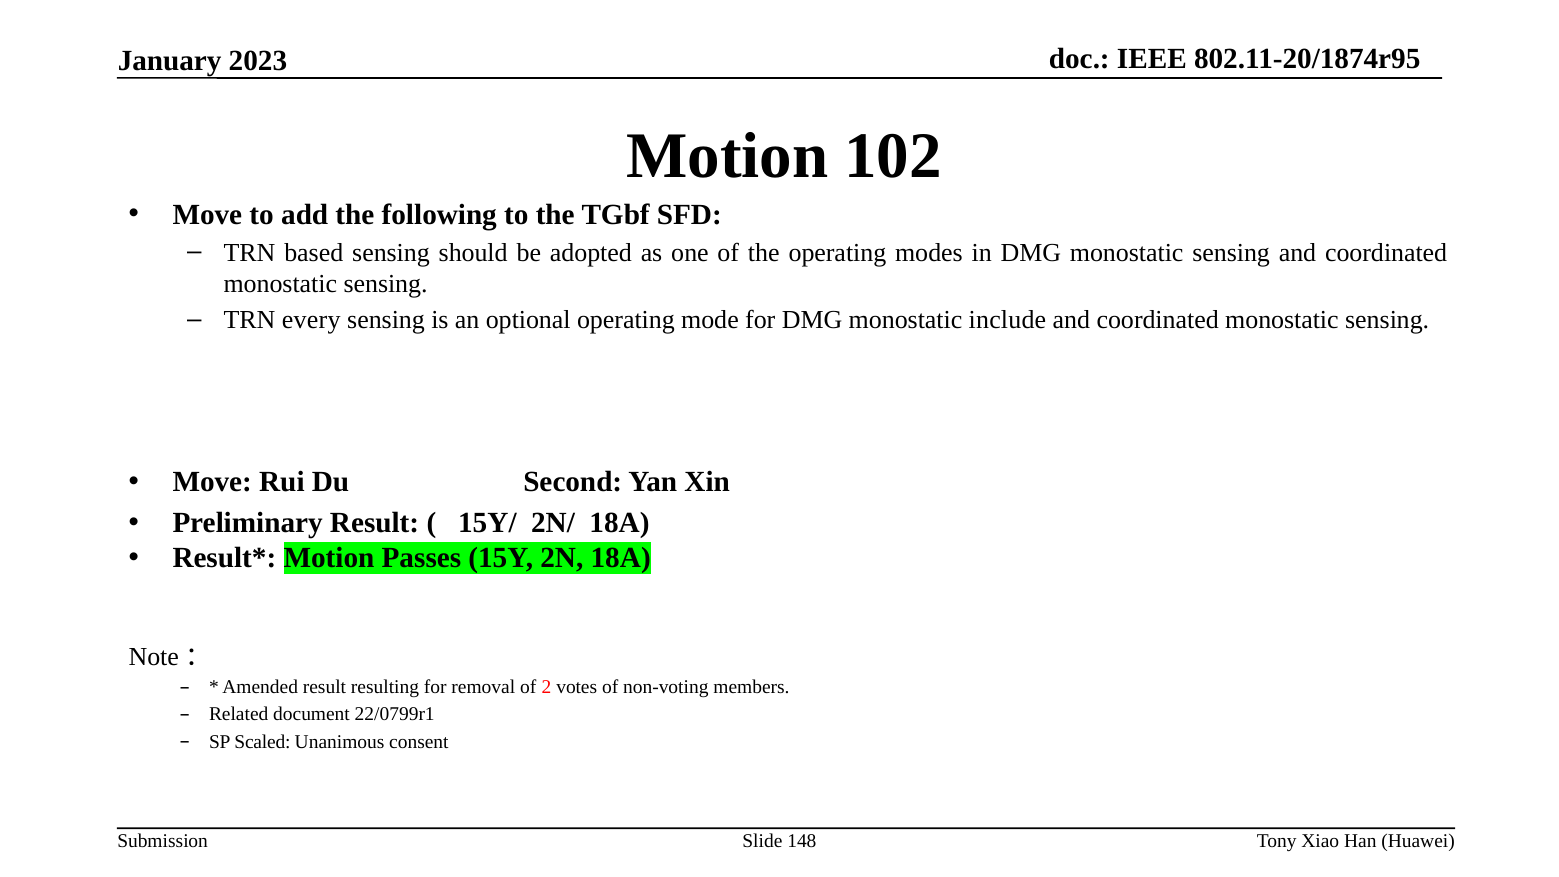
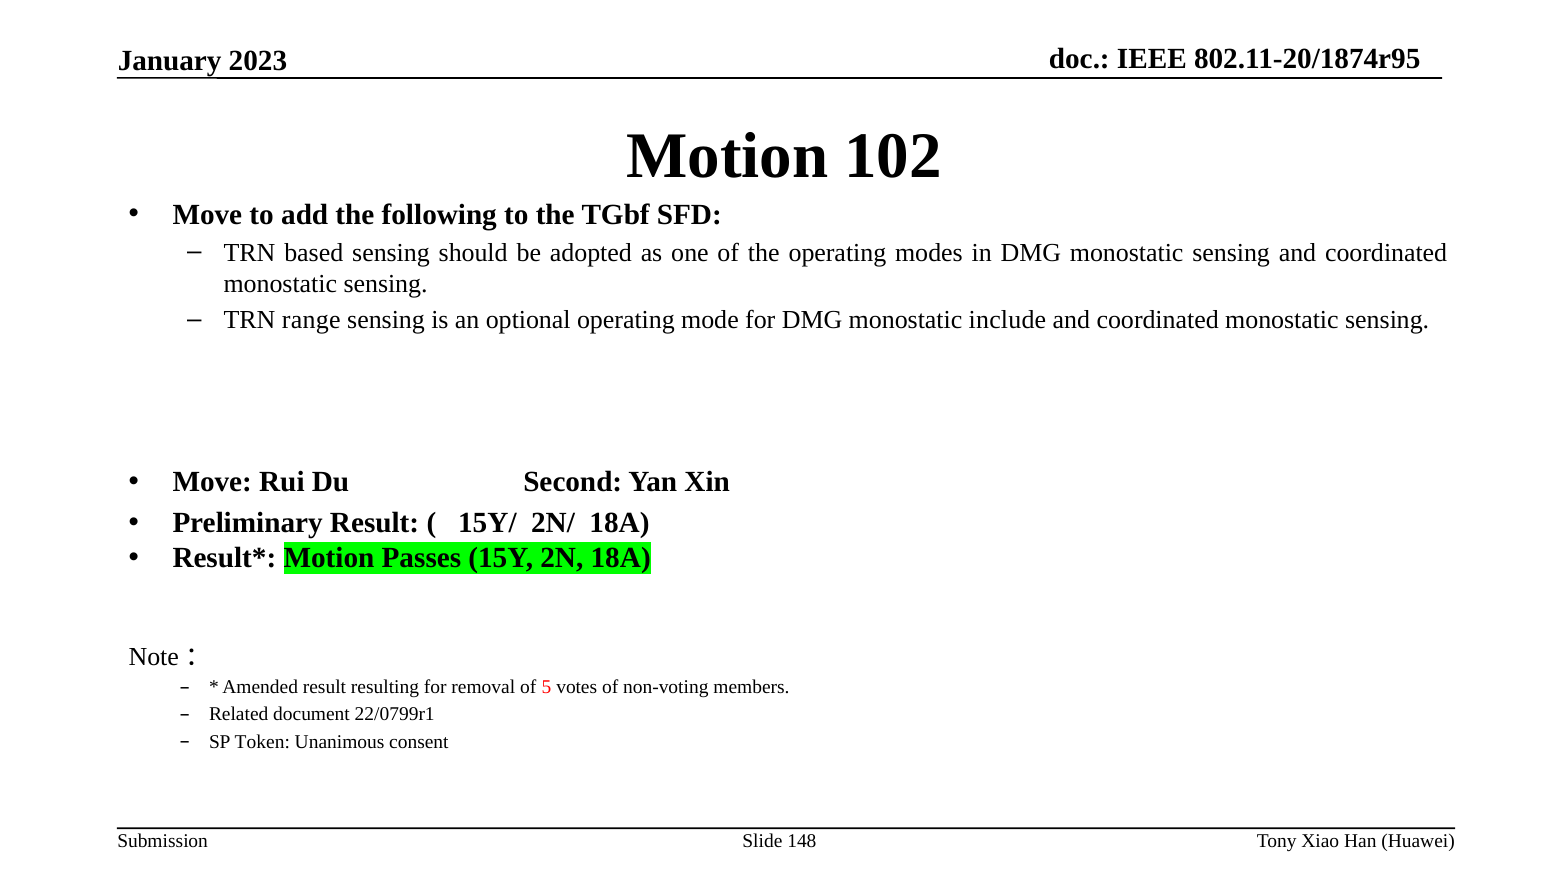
every: every -> range (311, 320)
2: 2 -> 5 (547, 687)
Scaled: Scaled -> Token (262, 742)
